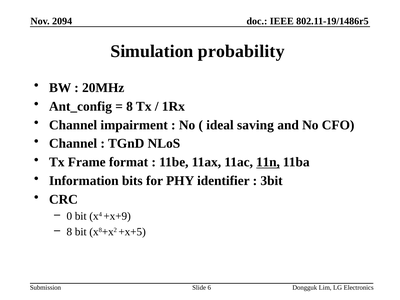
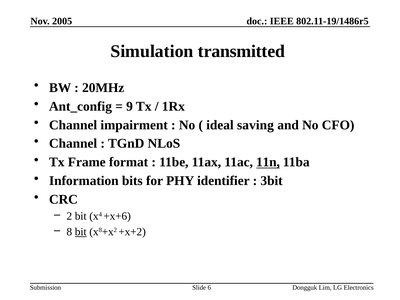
2094: 2094 -> 2005 (62, 21)
probability: probability -> transmitted (241, 51)
8: 8 -> 9 (130, 106)
0: 0 -> 2 (69, 216)
+x+9: +x+9 -> +x+6 (117, 216)
bit underline: none -> present (81, 232)
+x+5: +x+5 -> +x+2 (132, 232)
